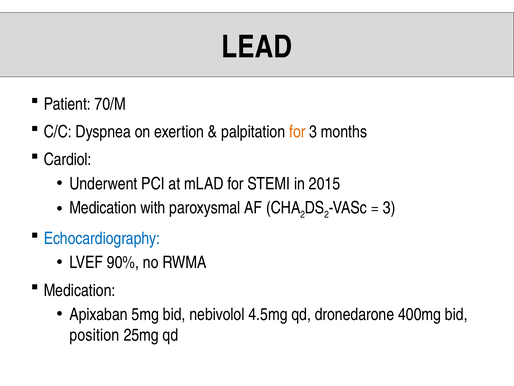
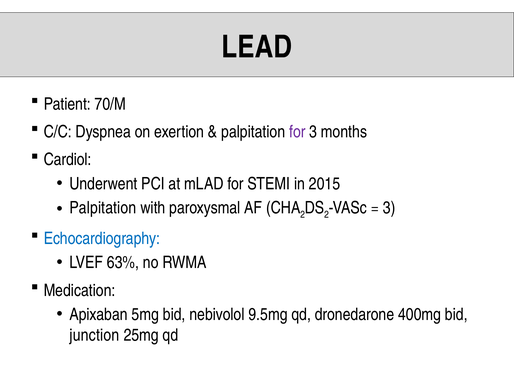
for colour: orange -> purple (297, 132)
Medication: Medication -> Palpitation (103, 208)
90%: 90% -> 63% (123, 262)
4.5mg: 4.5mg -> 9.5mg (268, 314)
position: position -> junction (94, 335)
